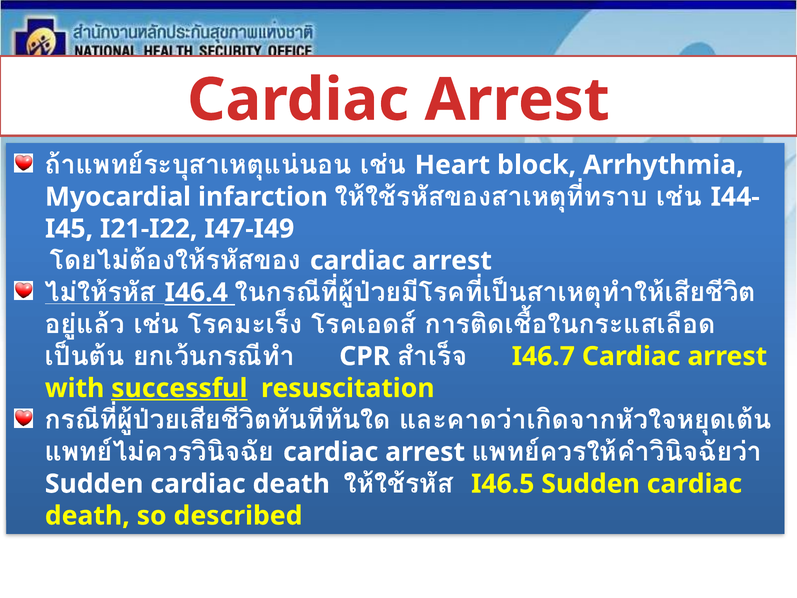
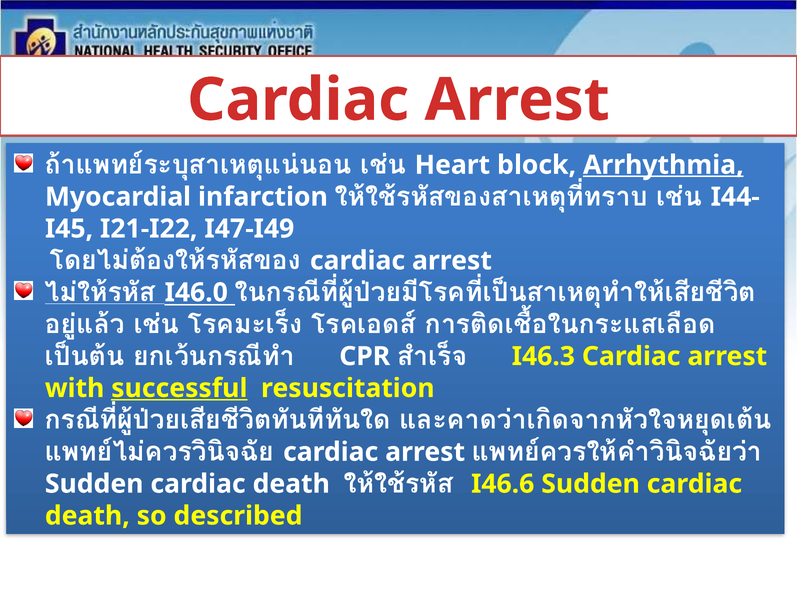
Arrhythmia underline: none -> present (663, 165)
I46.4: I46.4 -> I46.0 (196, 292)
I46.7: I46.7 -> I46.3 (543, 356)
I46.5: I46.5 -> I46.6 (503, 484)
